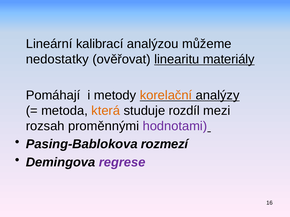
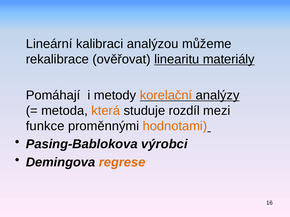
kalibrací: kalibrací -> kalibraci (100, 44)
nedostatky: nedostatky -> rekalibrace (57, 59)
rozsah: rozsah -> funkce (45, 126)
hodnotami colour: purple -> orange (175, 126)
rozmezí: rozmezí -> výrobci (164, 144)
regrese colour: purple -> orange (122, 163)
